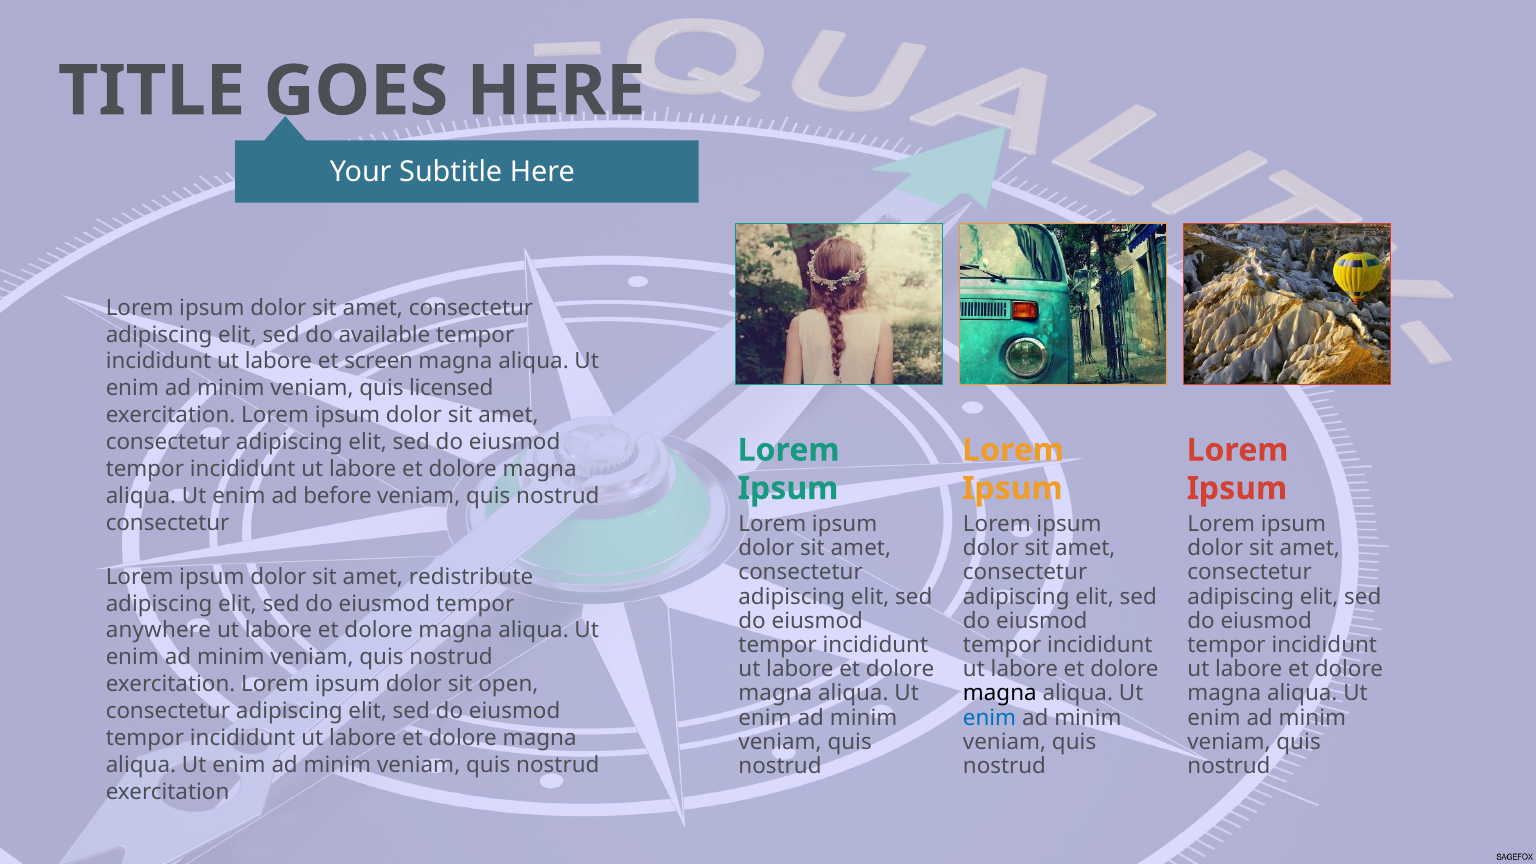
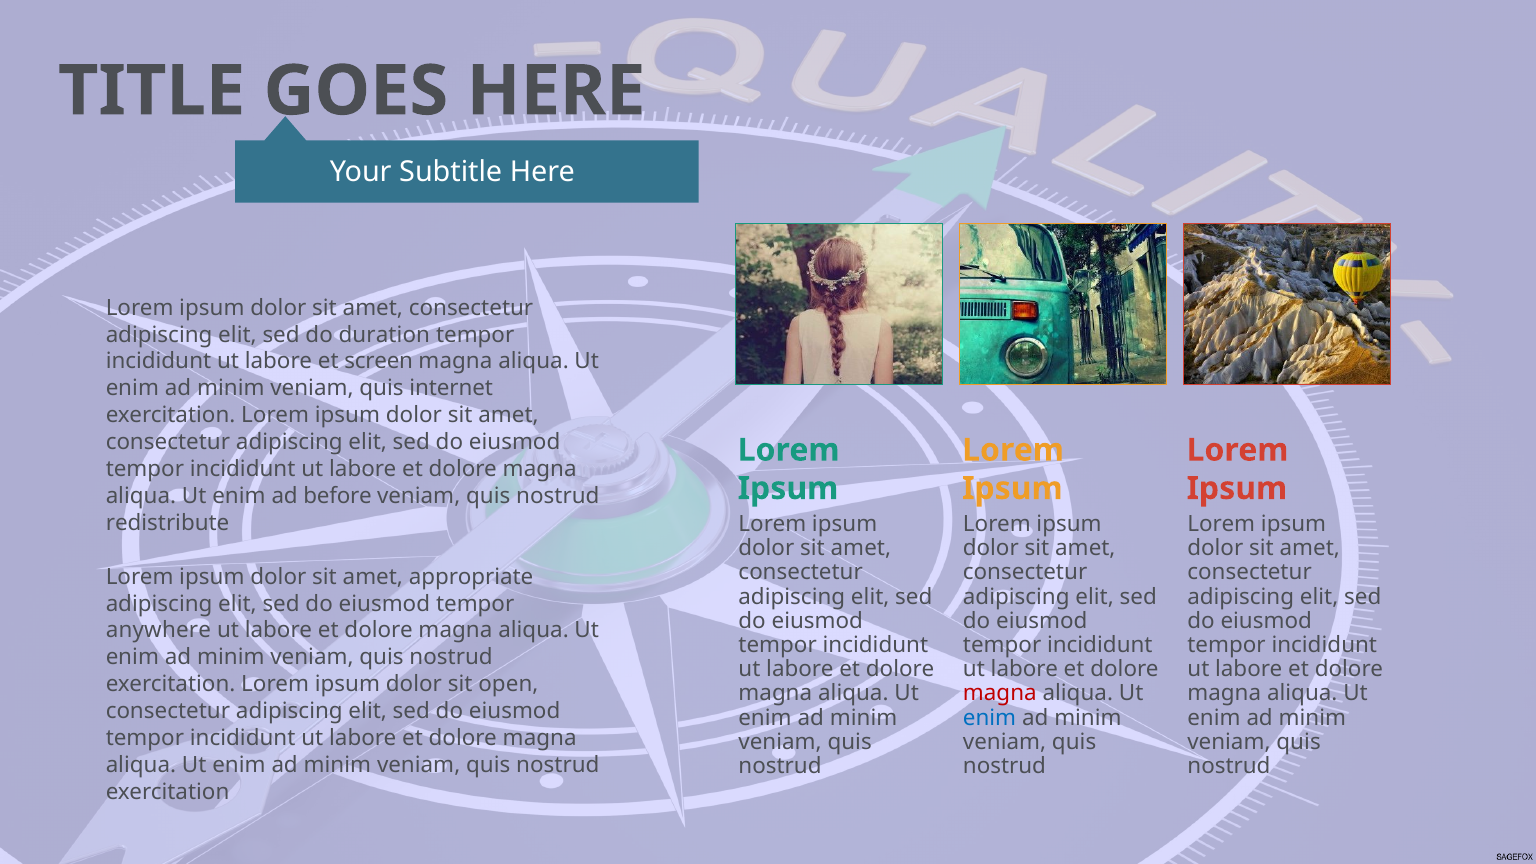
available: available -> duration (384, 335)
licensed: licensed -> internet (451, 388)
consectetur: consectetur -> redistribute (168, 523)
redistribute: redistribute -> appropriate (471, 577)
magna colour: black -> red (1000, 694)
